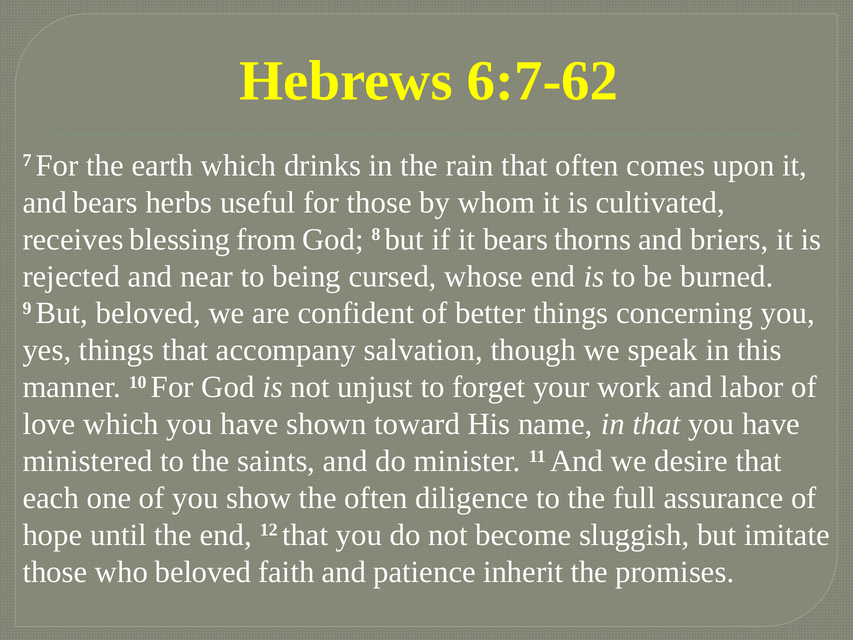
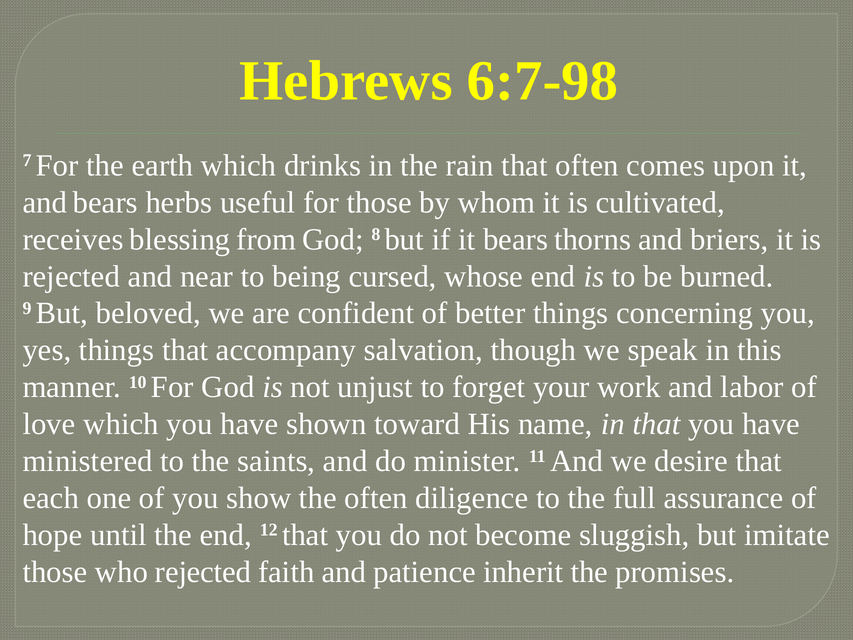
6:7-62: 6:7-62 -> 6:7-98 (543, 81)
who beloved: beloved -> rejected (203, 572)
